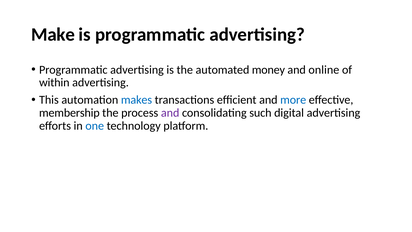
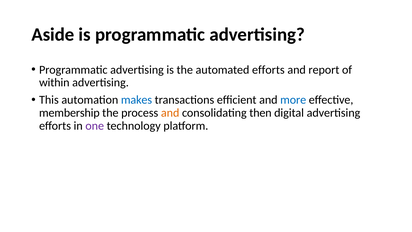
Make: Make -> Aside (53, 35)
automated money: money -> efforts (268, 70)
online: online -> report (324, 70)
and colour: purple -> orange (170, 113)
such: such -> then (260, 113)
one colour: blue -> purple (95, 126)
